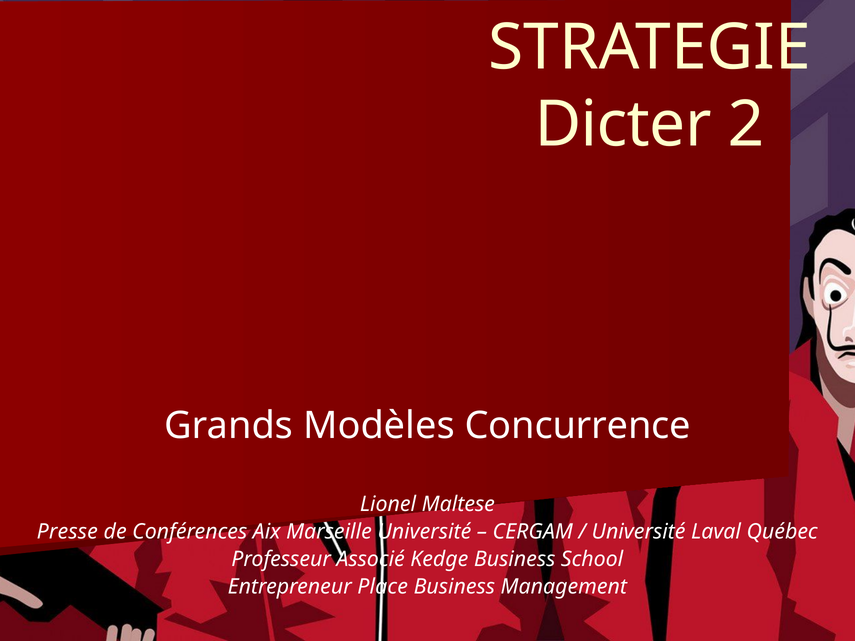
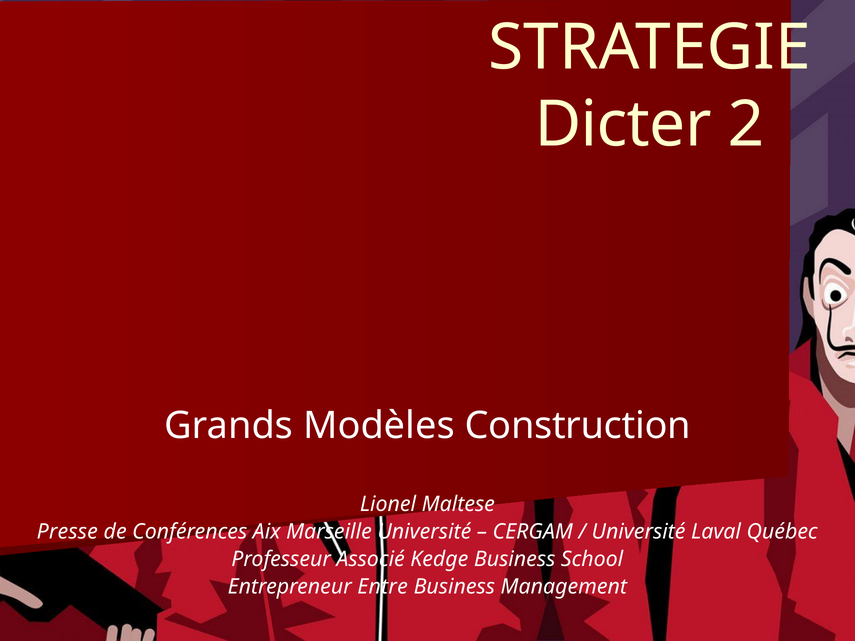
Concurrence: Concurrence -> Construction (578, 426)
Place: Place -> Entre (383, 587)
